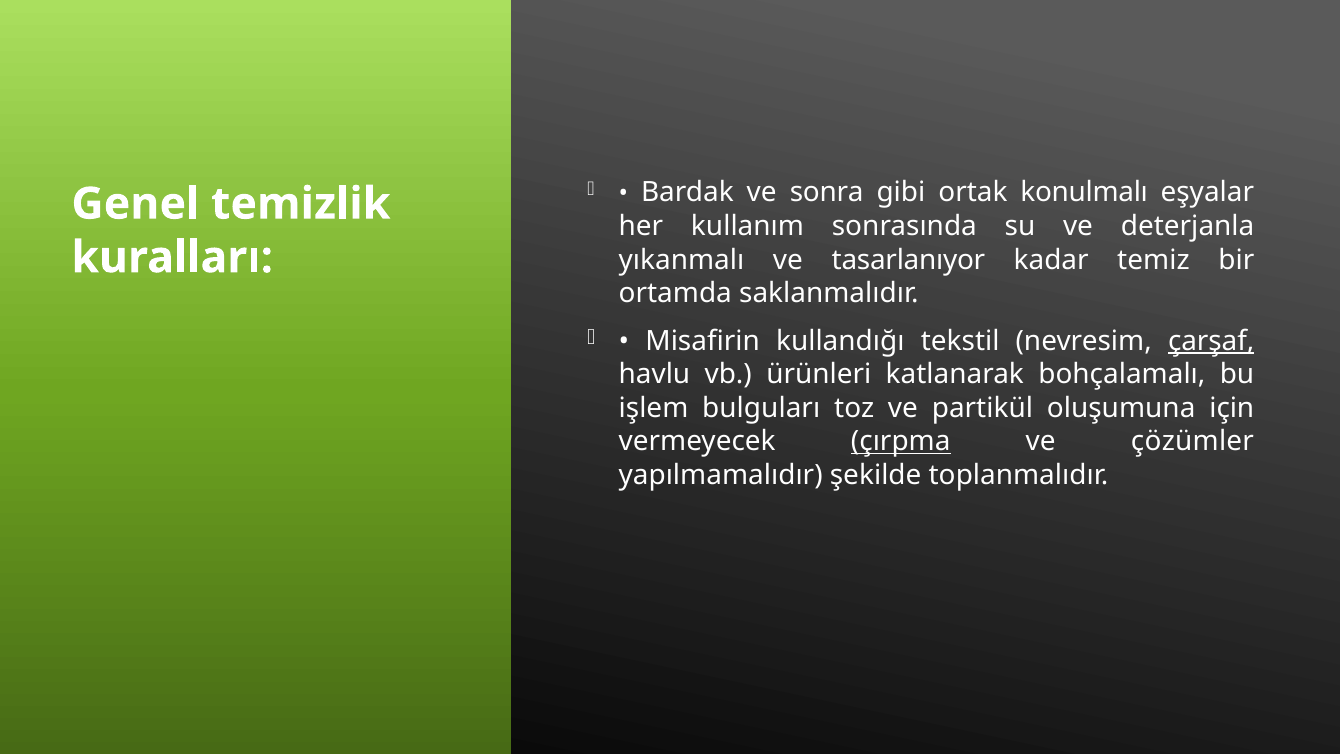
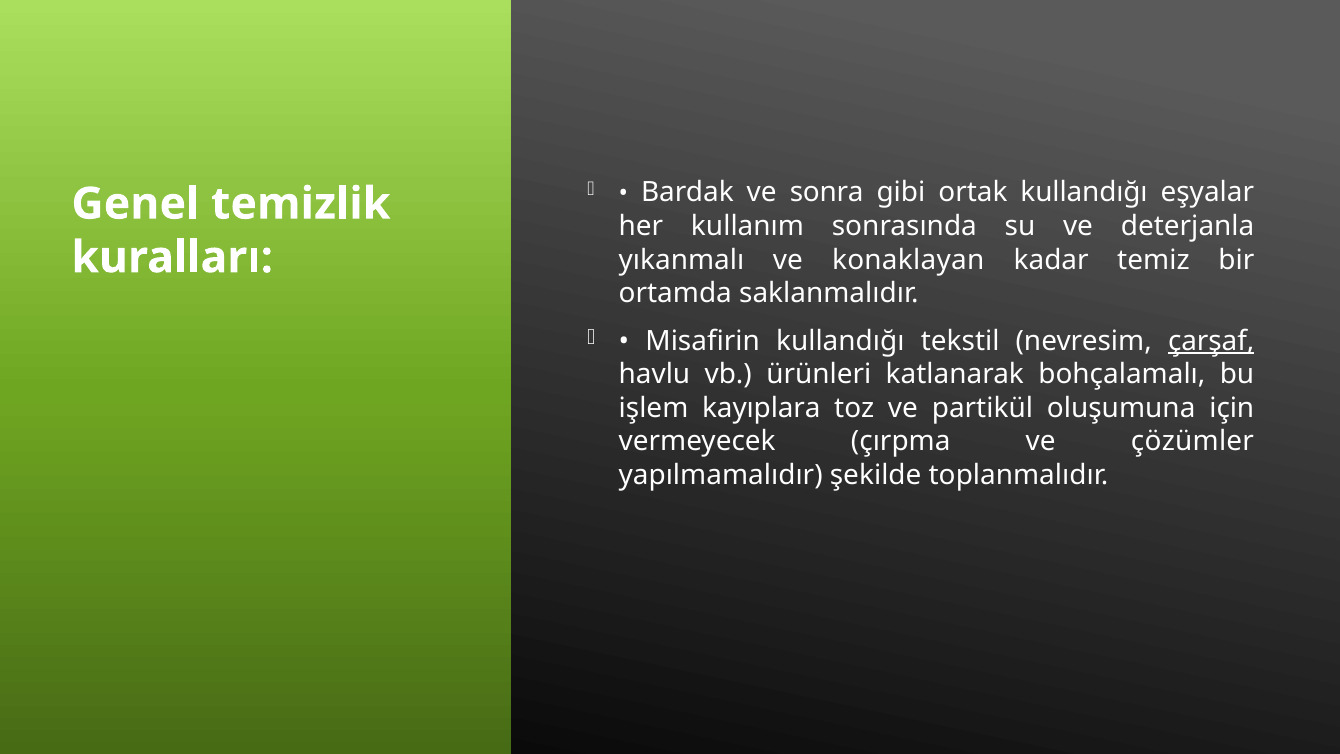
ortak konulmalı: konulmalı -> kullandığı (1084, 193)
tasarlanıyor: tasarlanıyor -> konaklayan (908, 260)
bulguları: bulguları -> kayıplara (761, 408)
çırpma underline: present -> none (901, 441)
